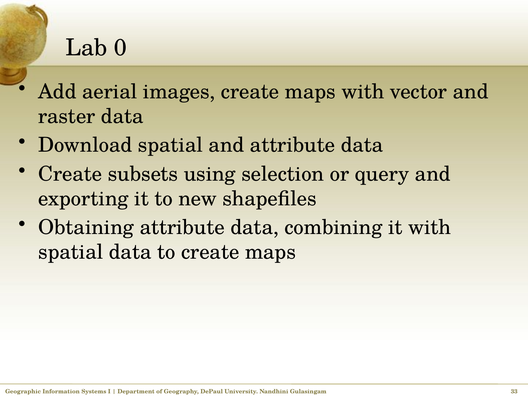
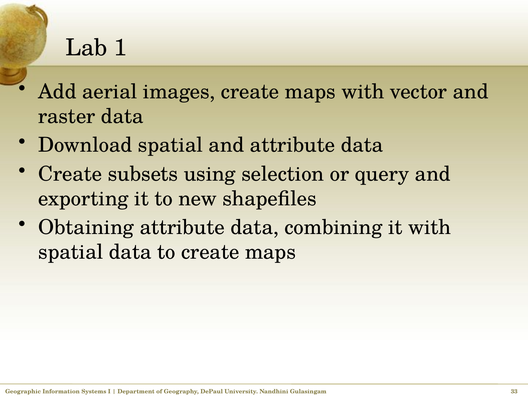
0: 0 -> 1 (120, 48)
